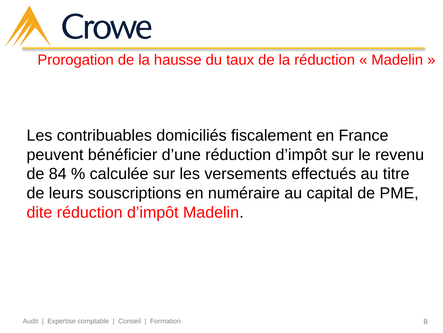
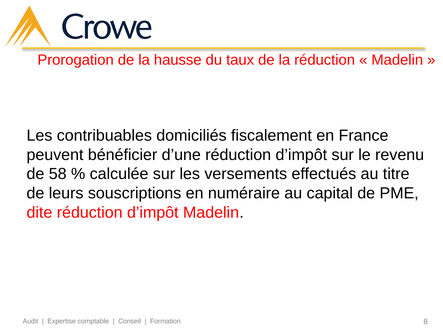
84: 84 -> 58 (58, 174)
